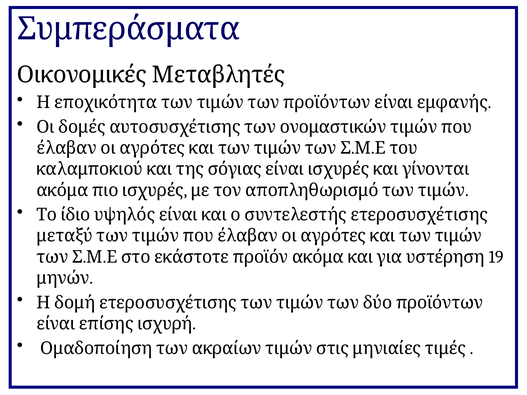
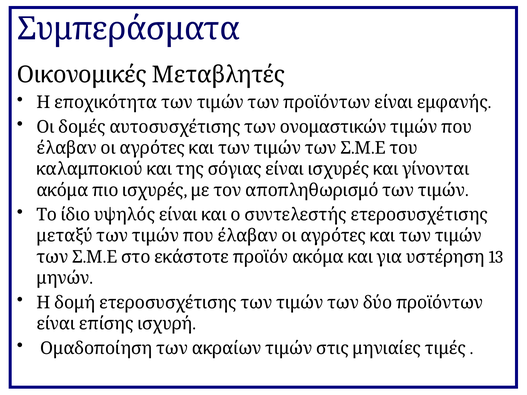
19: 19 -> 13 (496, 257)
